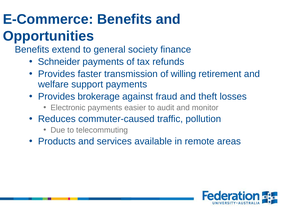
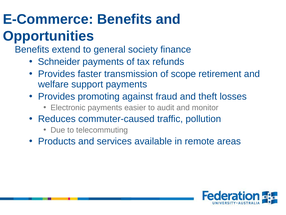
willing: willing -> scope (183, 74)
brokerage: brokerage -> promoting (99, 96)
